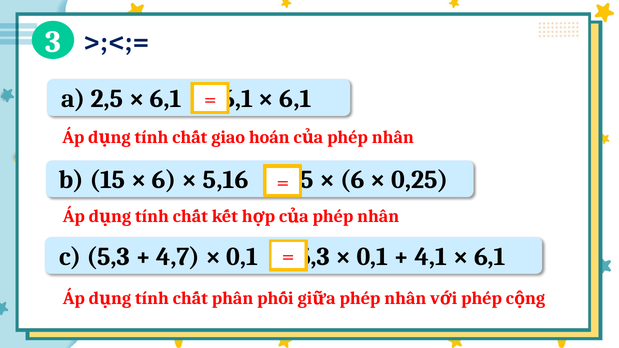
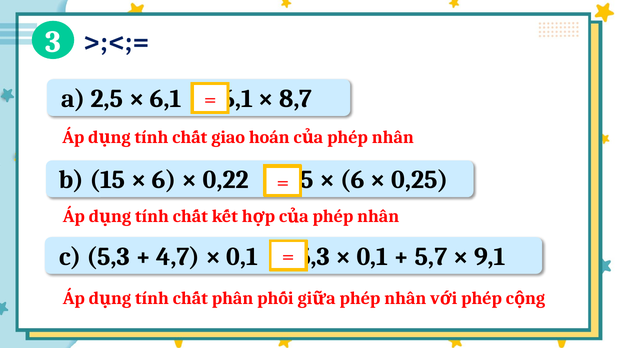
6,1: 6,1 -> 8,7 (296, 99)
5,16: 5,16 -> 0,22 (226, 180)
4,1: 4,1 -> 5,7 (431, 257)
6,1: 6,1 -> 9,1 (490, 257)
